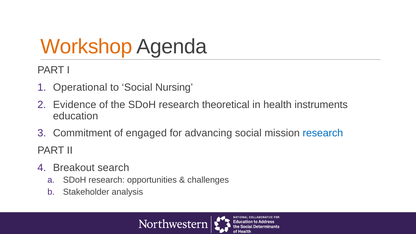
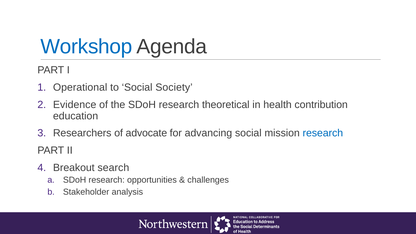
Workshop colour: orange -> blue (86, 47)
Nursing: Nursing -> Society (174, 87)
instruments: instruments -> contribution (321, 105)
Commitment: Commitment -> Researchers (82, 133)
engaged: engaged -> advocate (146, 133)
